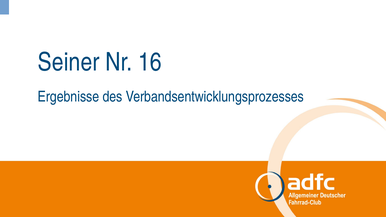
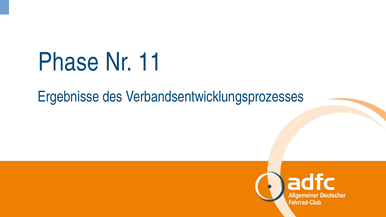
Seiner: Seiner -> Phase (69, 62)
16: 16 -> 11 (150, 62)
